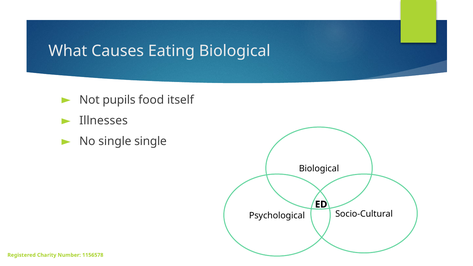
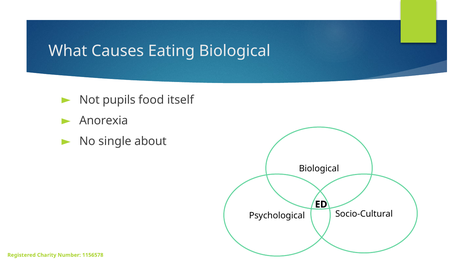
Illnesses: Illnesses -> Anorexia (104, 121)
single single: single -> about (150, 141)
